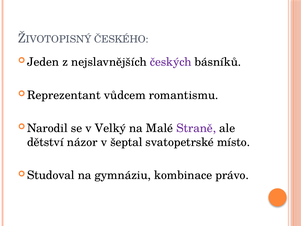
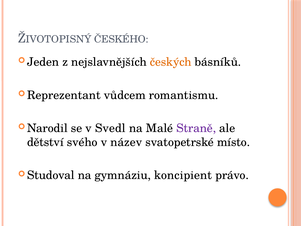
českých colour: purple -> orange (171, 62)
Velký: Velký -> Svedl (110, 128)
názor: názor -> svého (82, 142)
šeptal: šeptal -> název (126, 142)
kombinace: kombinace -> koncipient (183, 175)
